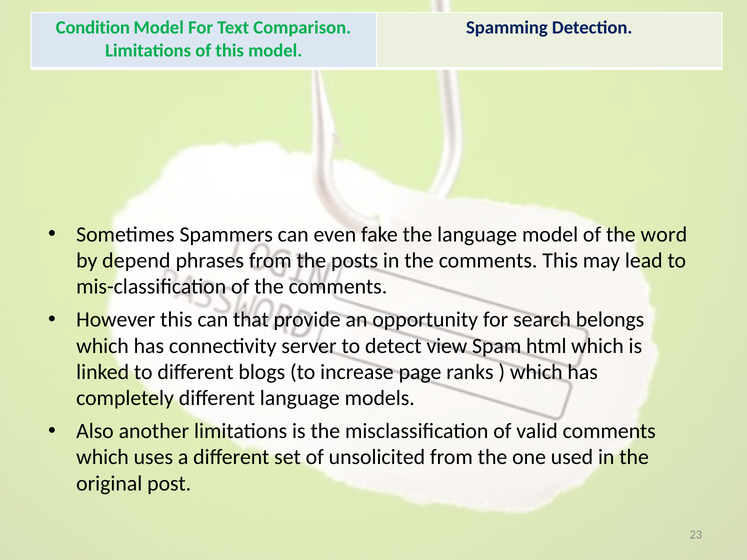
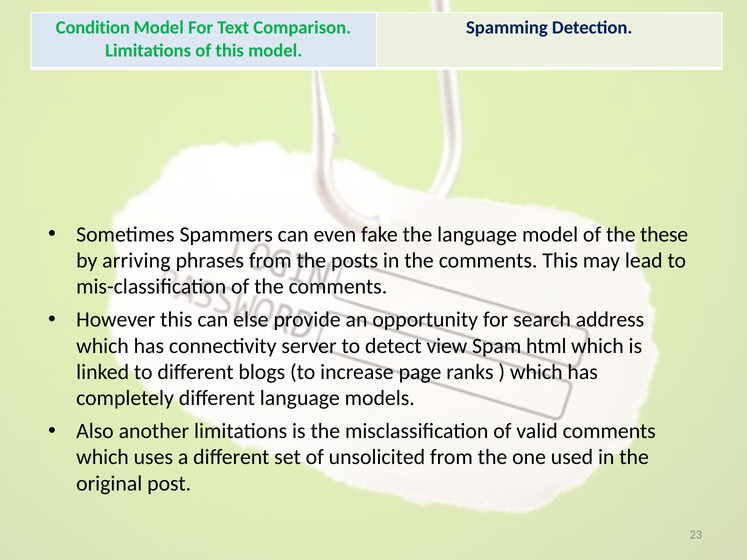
word: word -> these (664, 235)
depend: depend -> arriving (136, 261)
that: that -> else (251, 320)
belongs: belongs -> address (610, 320)
